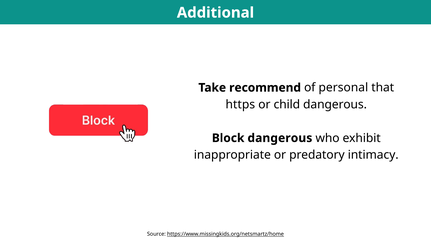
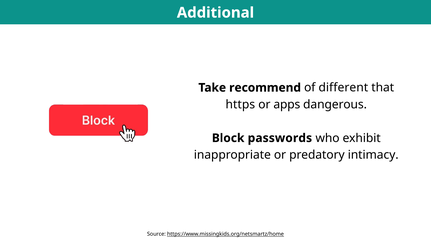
personal: personal -> different (343, 87)
child: child -> apps (287, 104)
Block dangerous: dangerous -> passwords (280, 138)
